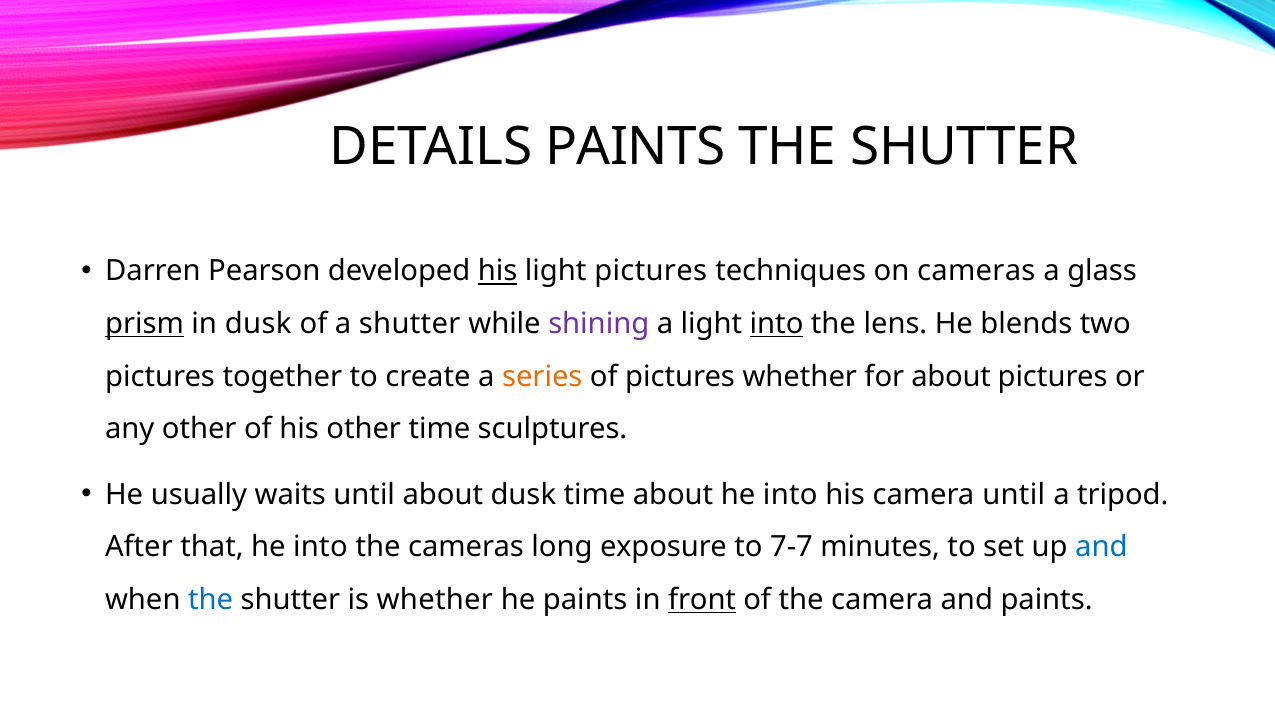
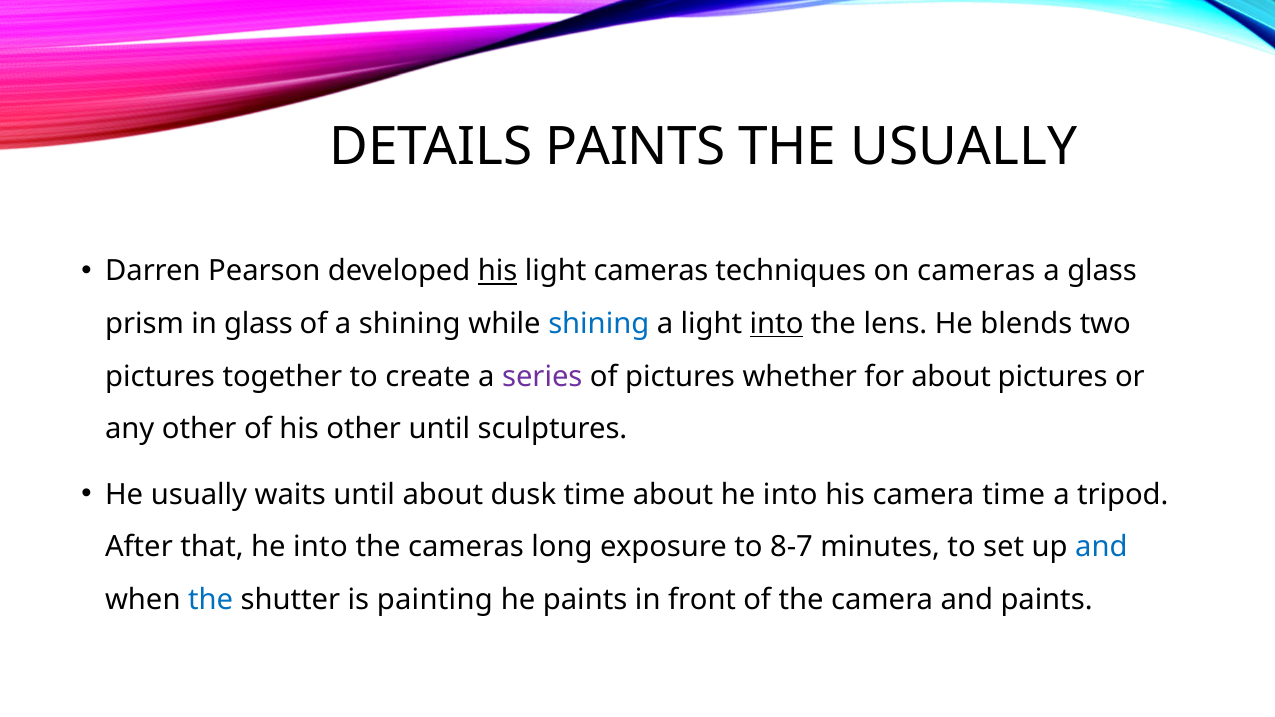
SHUTTER: SHUTTER -> USUALLY (964, 147)
light pictures: pictures -> cameras (651, 271)
prism underline: present -> none (145, 324)
in dusk: dusk -> glass (258, 324)
a shutter: shutter -> shining (410, 324)
shining colour: purple -> blue (599, 324)
series colour: orange -> purple (542, 376)
other time: time -> until (439, 429)
camera until: until -> time (1014, 495)
7-7: 7-7 -> 8-7 (791, 547)
is whether: whether -> painting (435, 600)
front underline: present -> none (702, 600)
